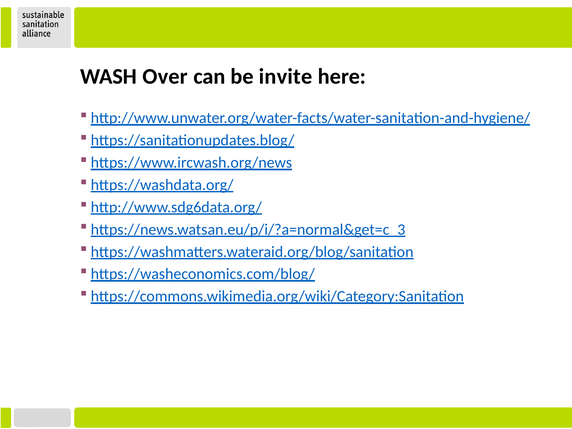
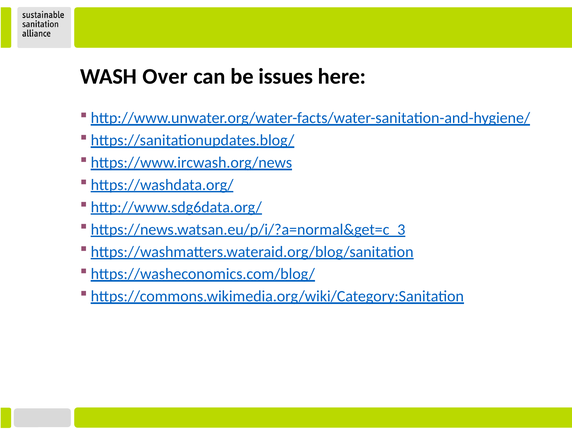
invite: invite -> issues (286, 76)
